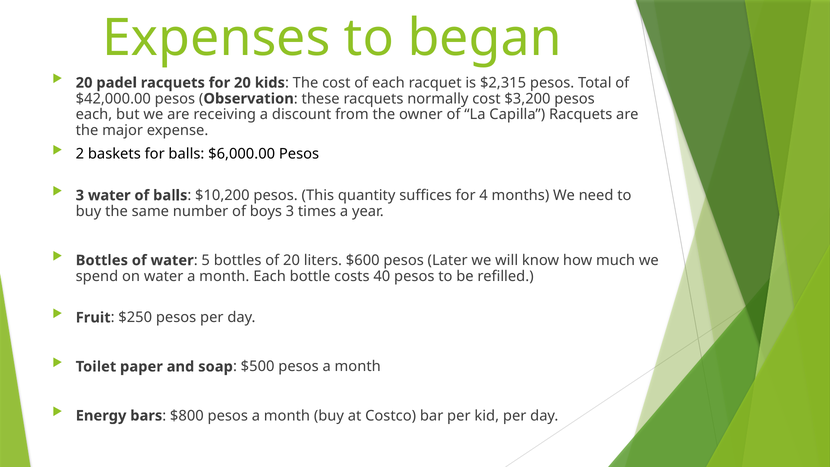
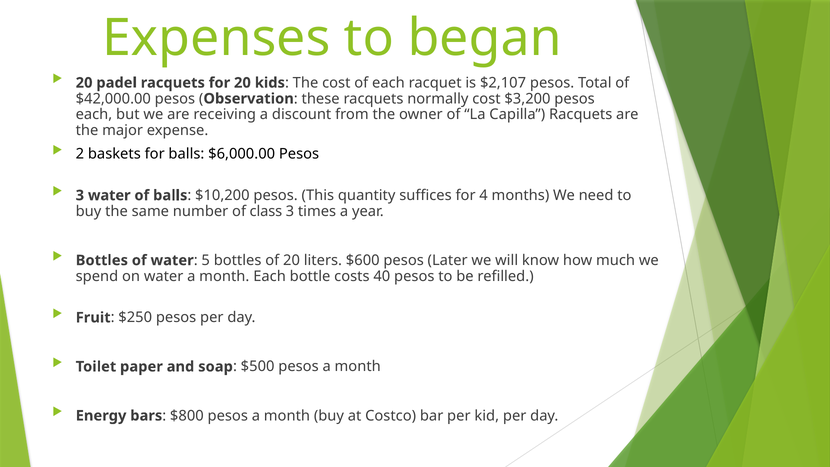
$2,315: $2,315 -> $2,107 (503, 83)
boys: boys -> class (266, 211)
